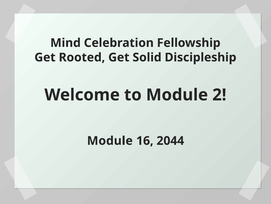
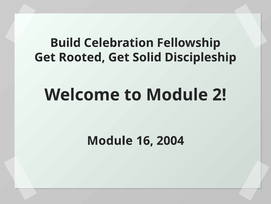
Mind: Mind -> Build (66, 43)
2044: 2044 -> 2004 (170, 140)
